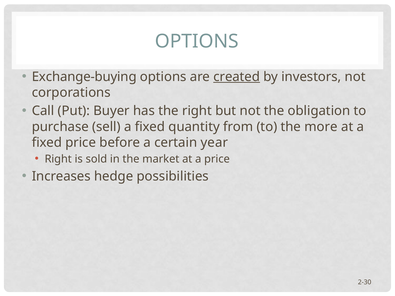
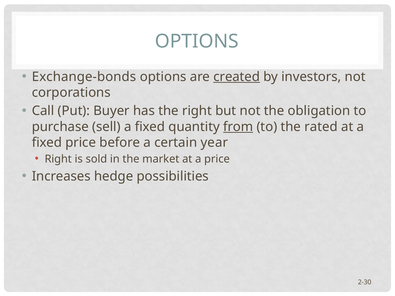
Exchange-buying: Exchange-buying -> Exchange-bonds (84, 77)
from underline: none -> present (238, 127)
more: more -> rated (321, 127)
